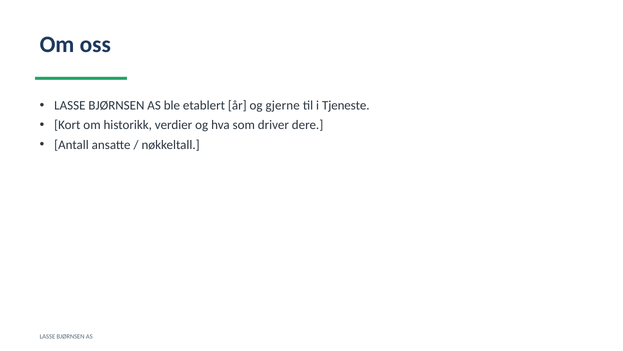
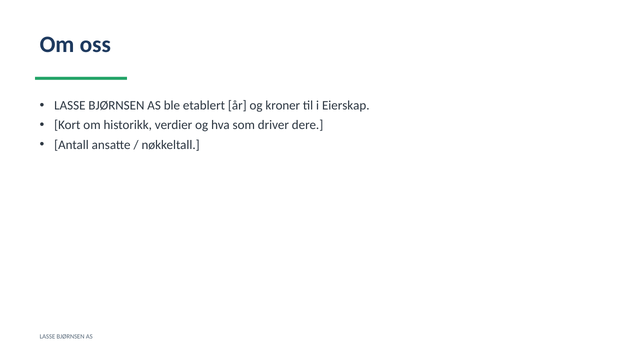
gjerne: gjerne -> kroner (283, 106)
Tjeneste: Tjeneste -> Eierskap (346, 106)
